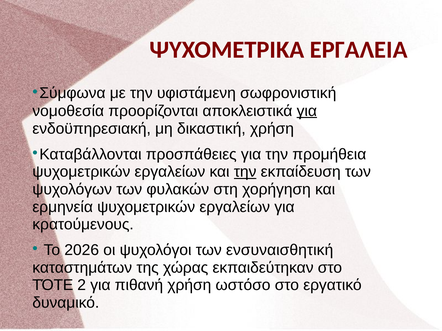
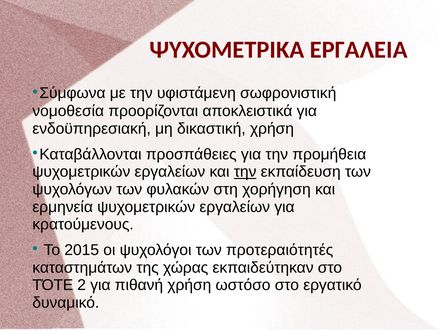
για underline: present -> none (307, 111)
2026: 2026 -> 2015 (82, 250)
ενσυναισθητική: ενσυναισθητική -> προτεραιότητές (280, 250)
